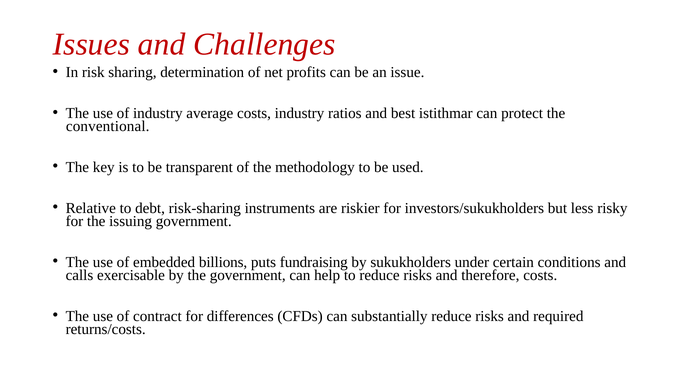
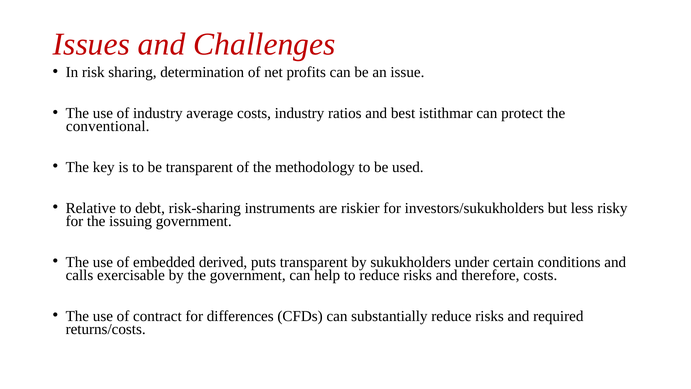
billions: billions -> derived (223, 262)
puts fundraising: fundraising -> transparent (314, 262)
